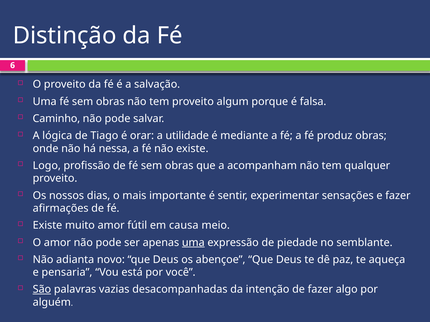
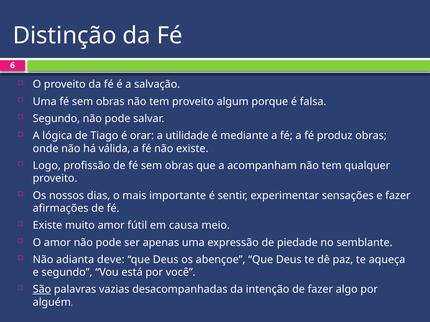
Caminho: Caminho -> Segundo (56, 119)
nessa: nessa -> válida (114, 149)
uma underline: present -> none (193, 243)
novo: novo -> deve (111, 260)
e pensaria: pensaria -> segundo (67, 273)
